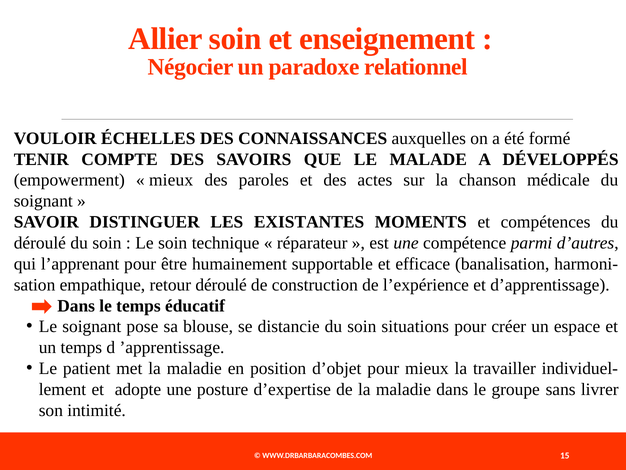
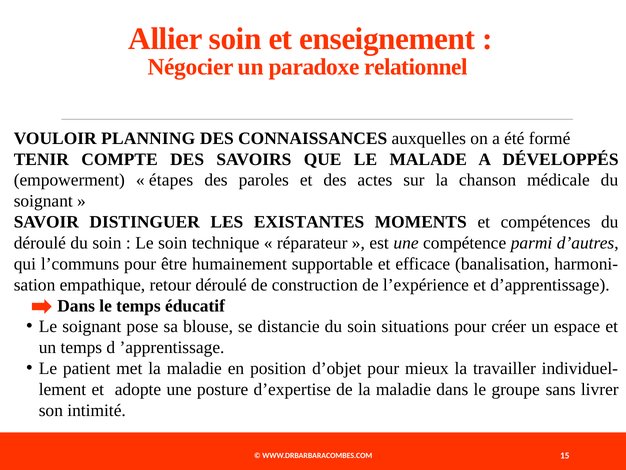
ÉCHELLES: ÉCHELLES -> PLANNING (148, 138)
mieux: mieux -> étapes (171, 180)
l’apprenant: l’apprenant -> l’communs (80, 264)
